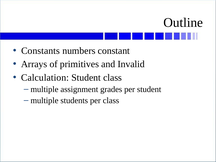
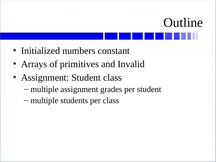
Constants: Constants -> Initialized (41, 51)
Calculation: Calculation -> Assignment (45, 78)
